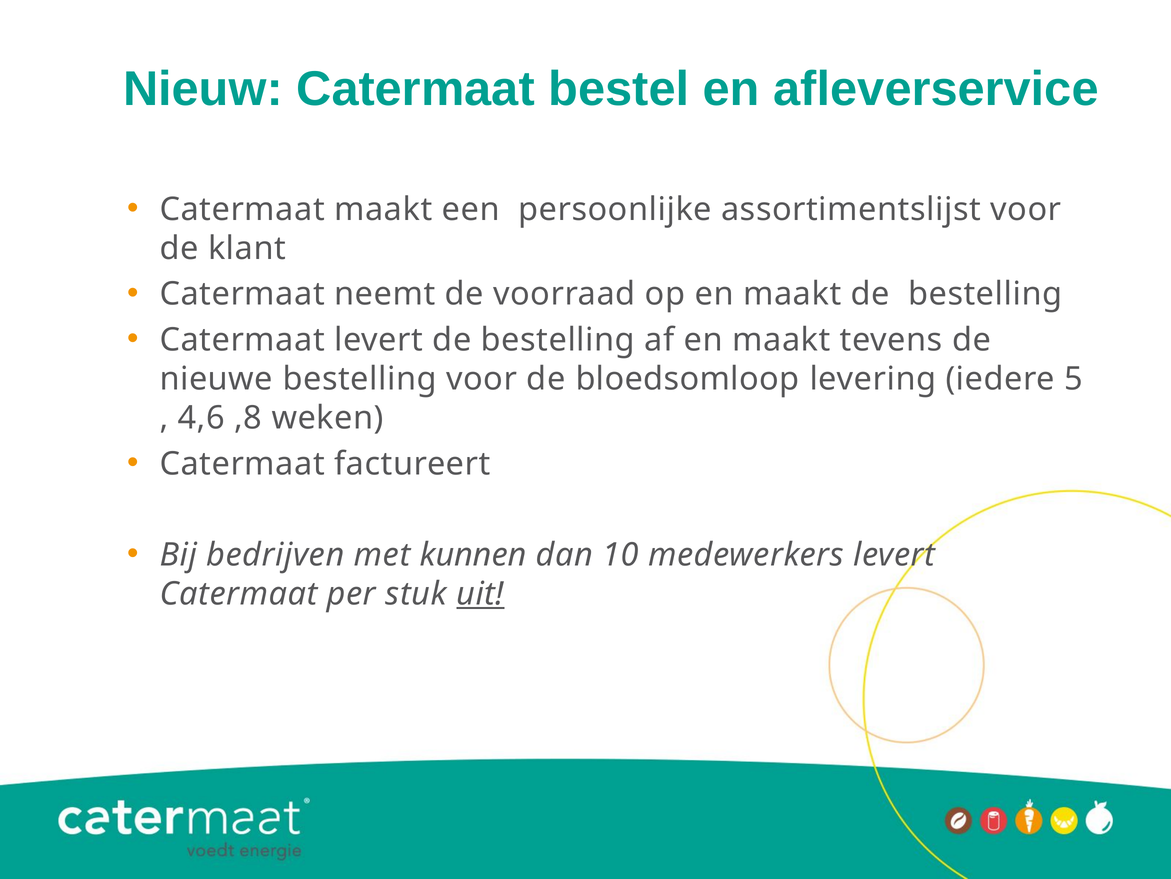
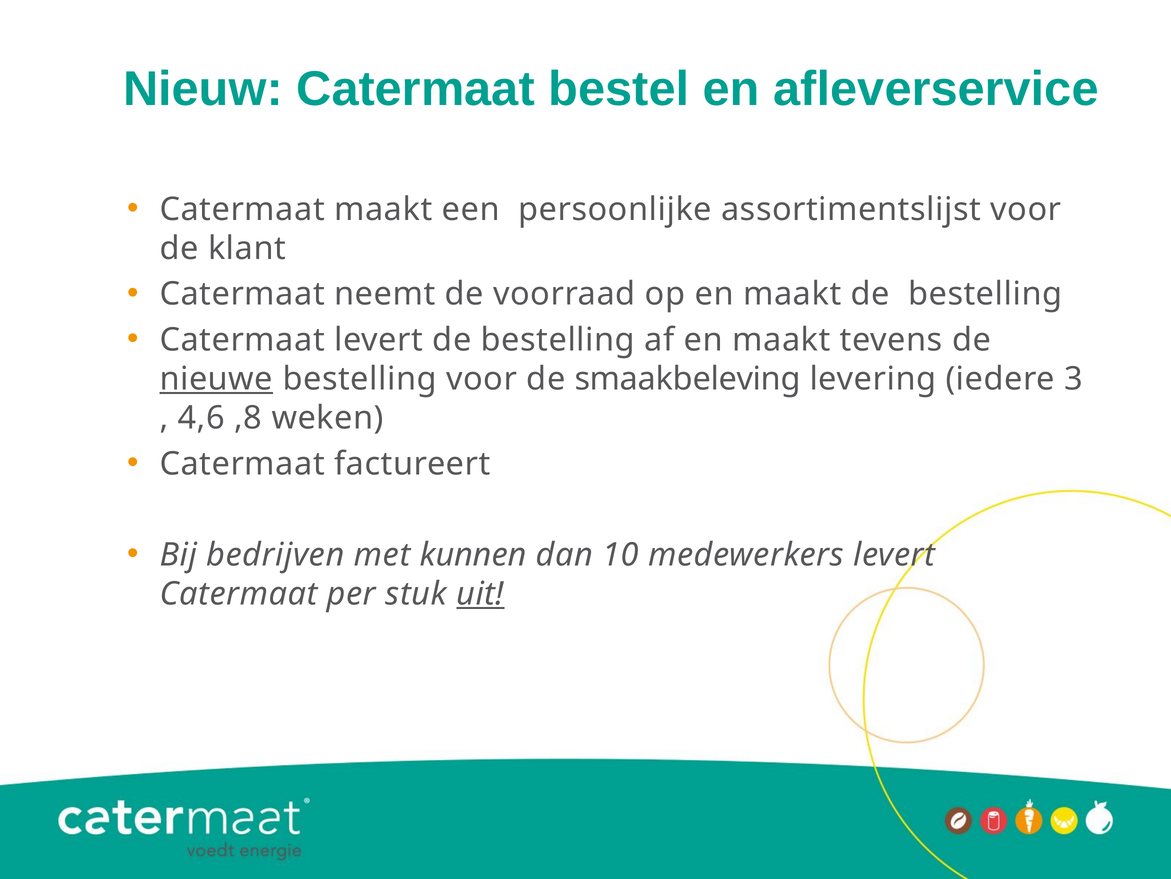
nieuwe underline: none -> present (216, 379)
bloedsomloop: bloedsomloop -> smaakbeleving (688, 379)
5: 5 -> 3 (1074, 379)
